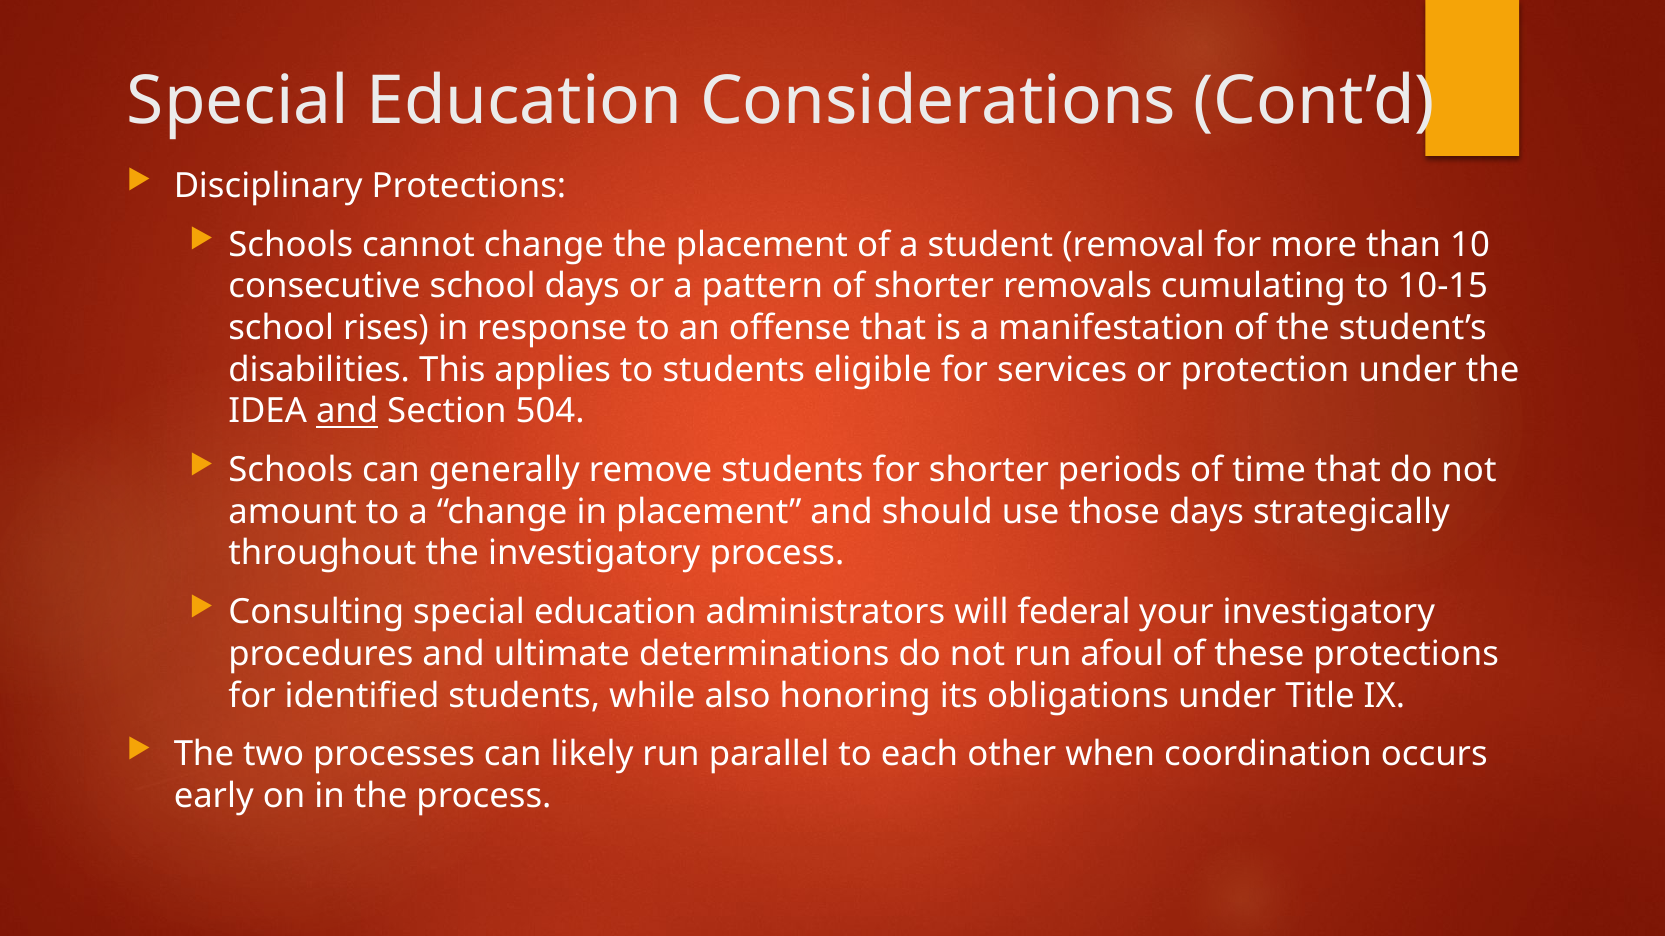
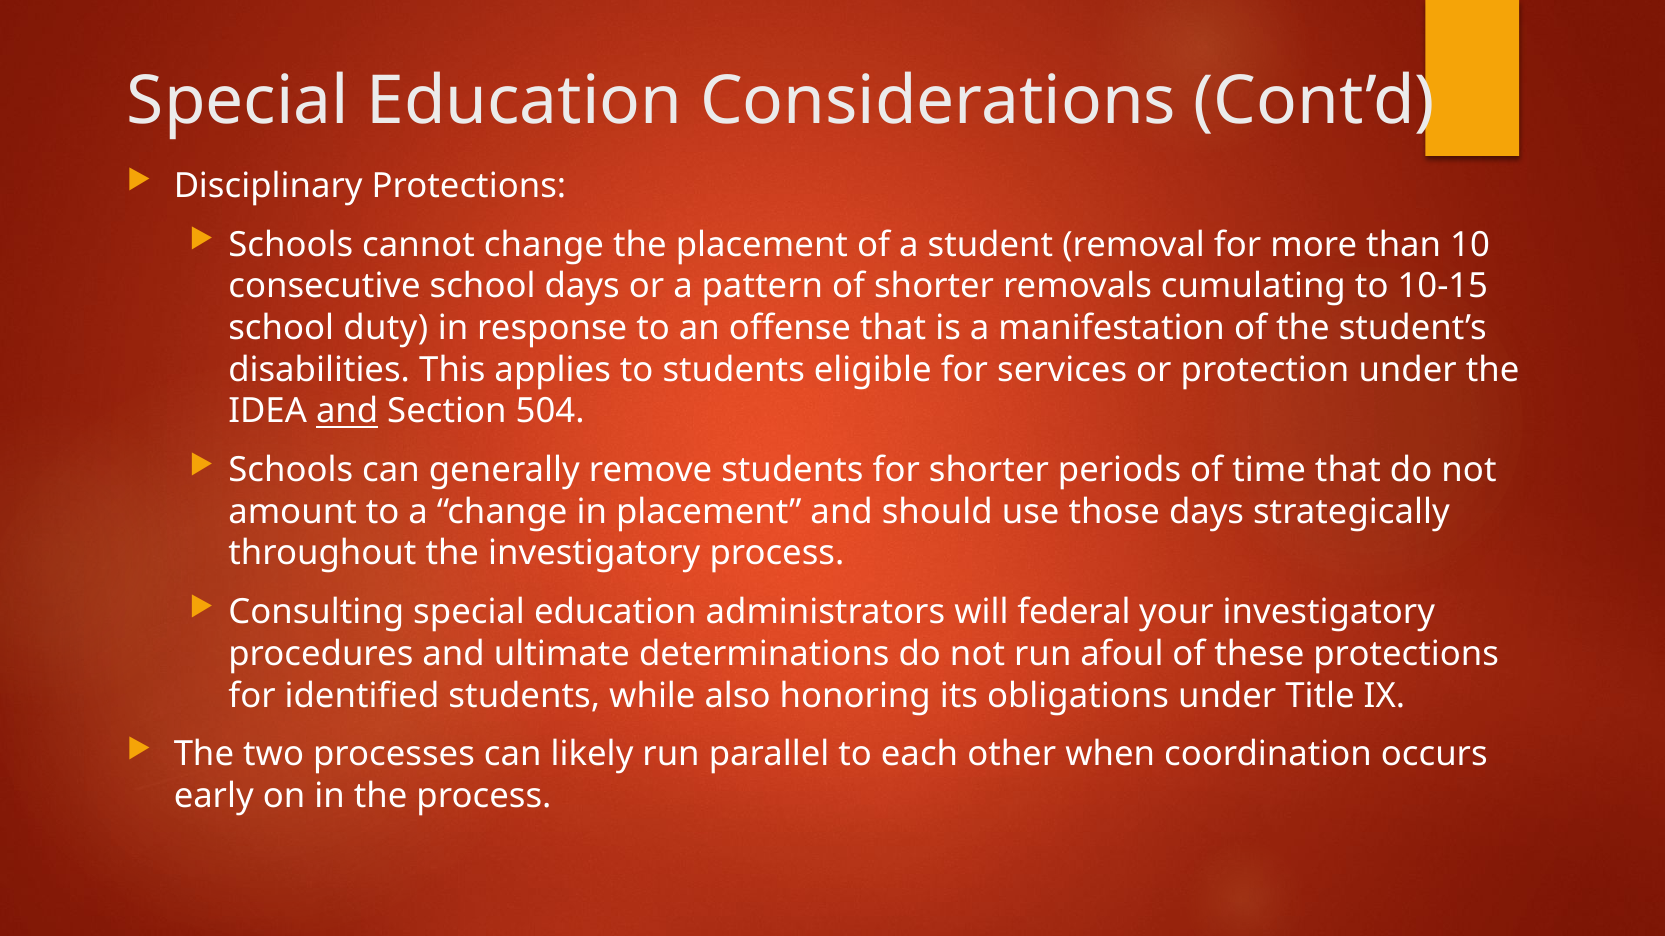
rises: rises -> duty (386, 328)
